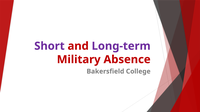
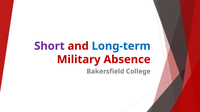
Long-term colour: purple -> blue (121, 46)
